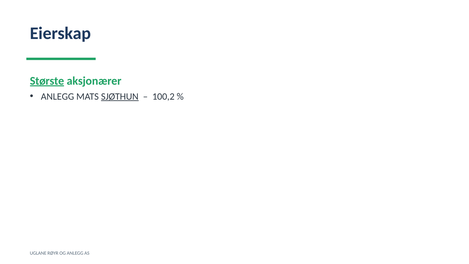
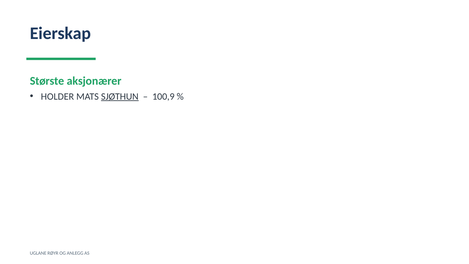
Største underline: present -> none (47, 81)
ANLEGG: ANLEGG -> HOLDER (57, 96)
100,2: 100,2 -> 100,9 (163, 96)
